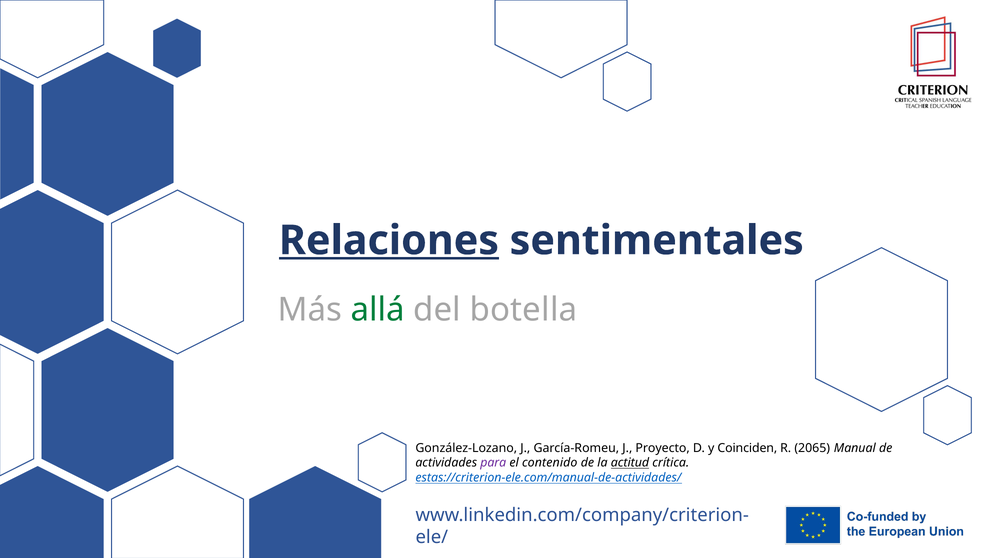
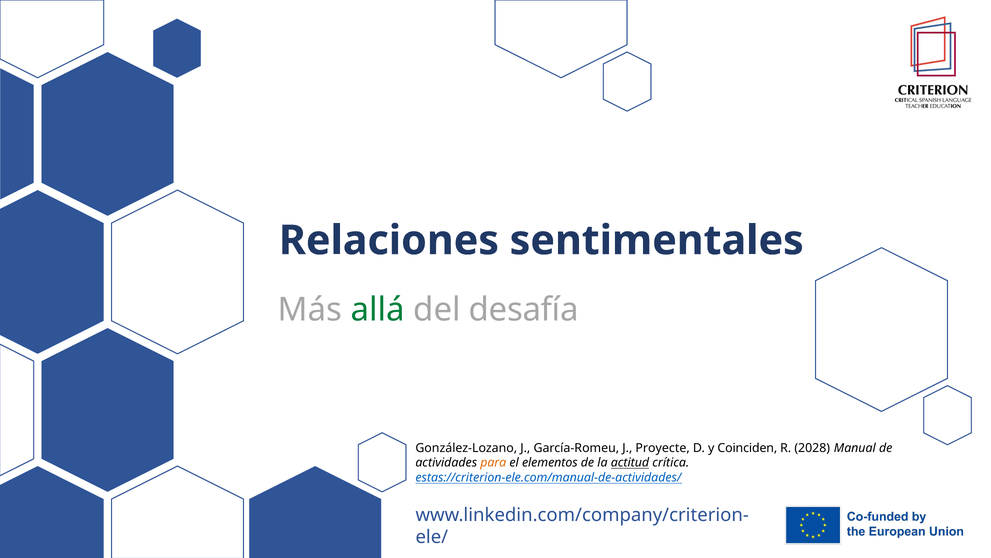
Relaciones underline: present -> none (389, 240)
botella: botella -> desafía (524, 309)
Proyecto: Proyecto -> Proyecte (663, 448)
2065: 2065 -> 2028 (812, 448)
para colour: purple -> orange (493, 462)
contenido: contenido -> elementos (550, 462)
